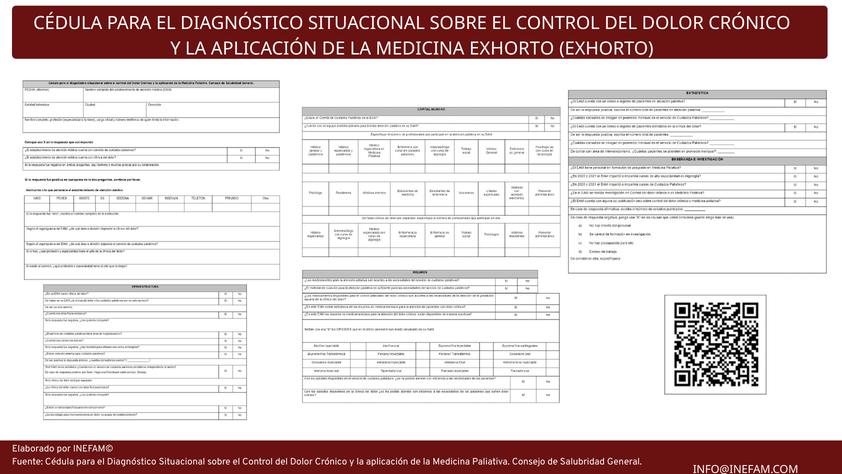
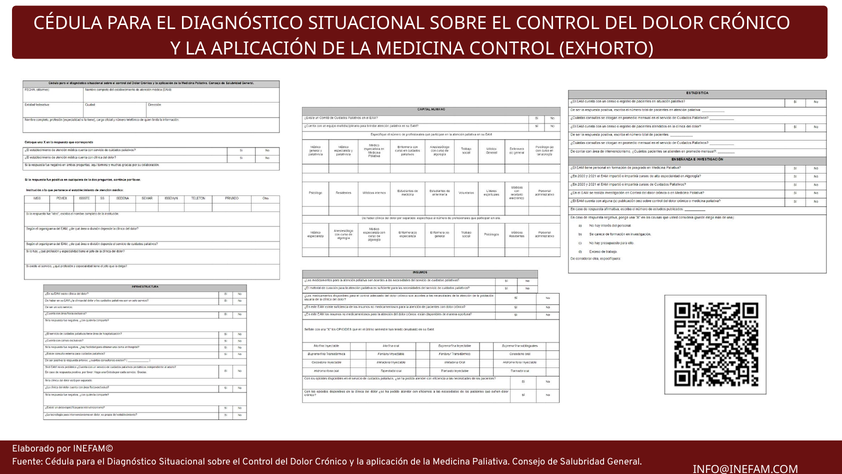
MEDICINA EXHORTO: EXHORTO -> CONTROL (512, 49)
